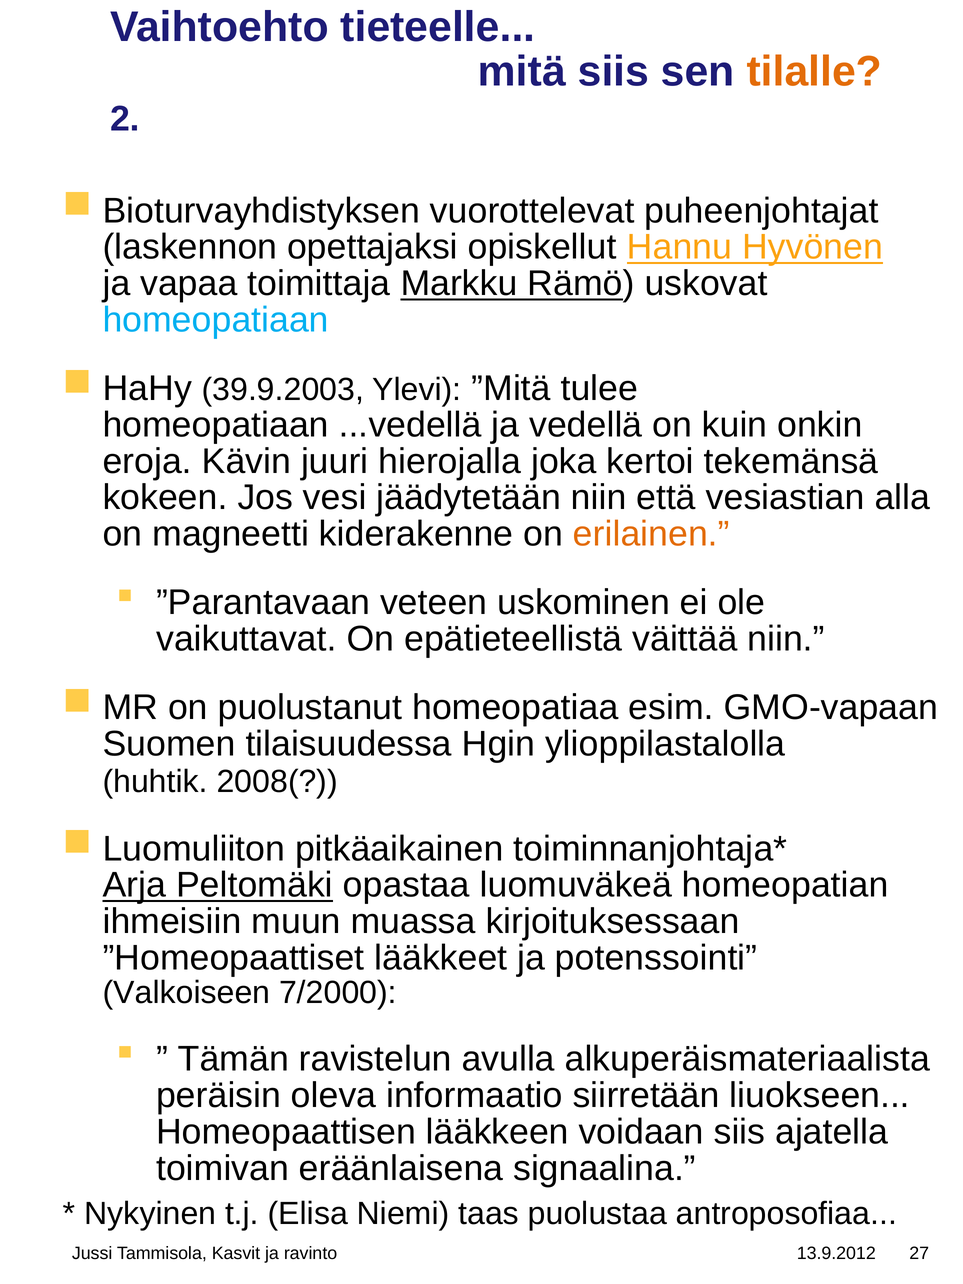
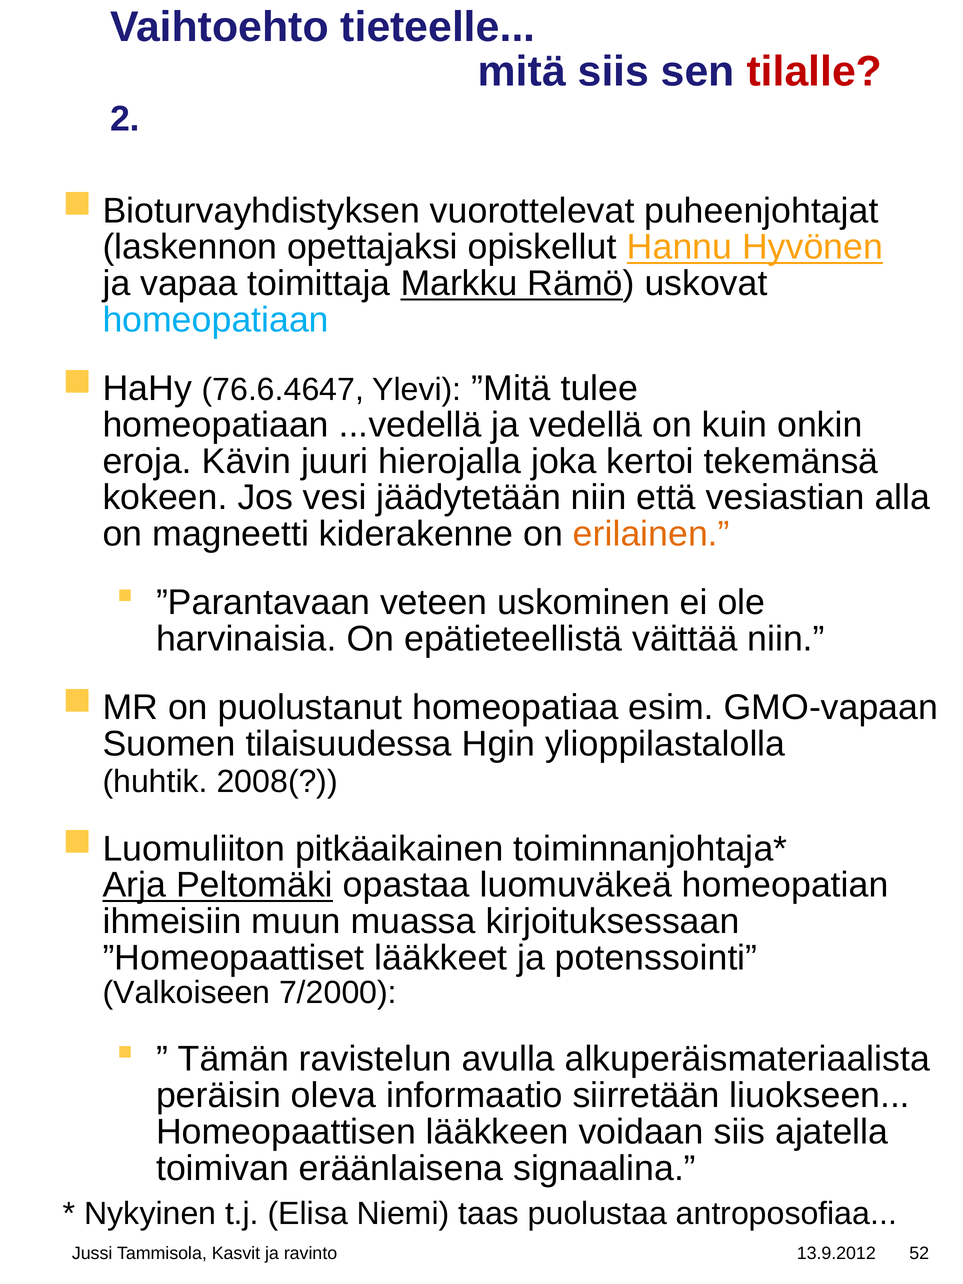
tilalle colour: orange -> red (814, 72)
39.9.2003: 39.9.2003 -> 76.6.4647 (283, 390)
vaikuttavat: vaikuttavat -> harvinaisia (246, 639)
27: 27 -> 52 (919, 1254)
